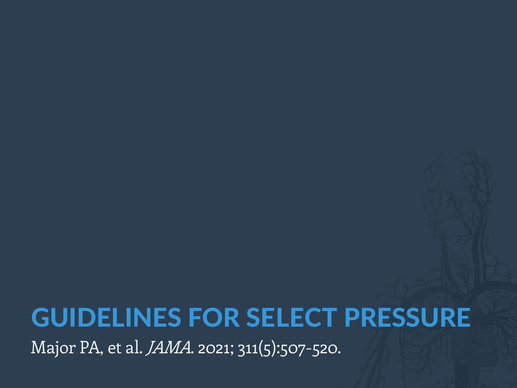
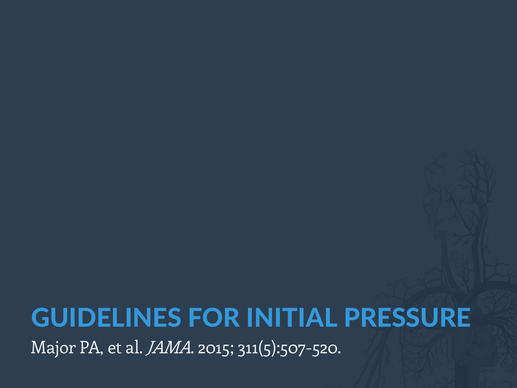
SELECT: SELECT -> INITIAL (292, 318)
2021: 2021 -> 2015 (216, 348)
